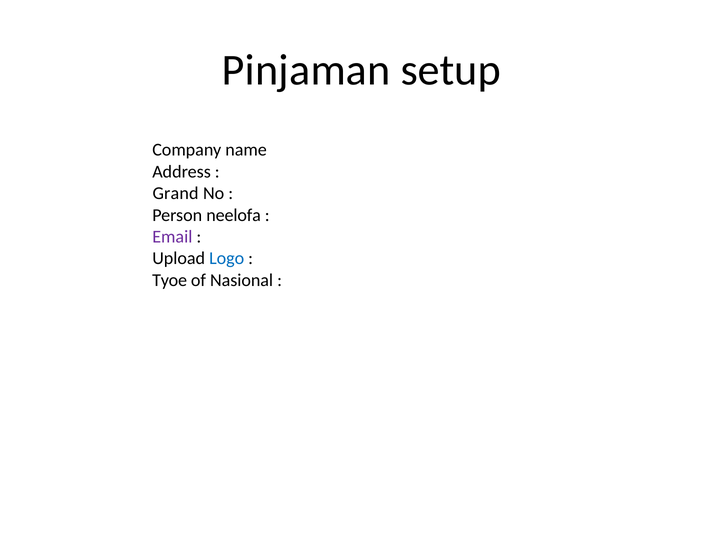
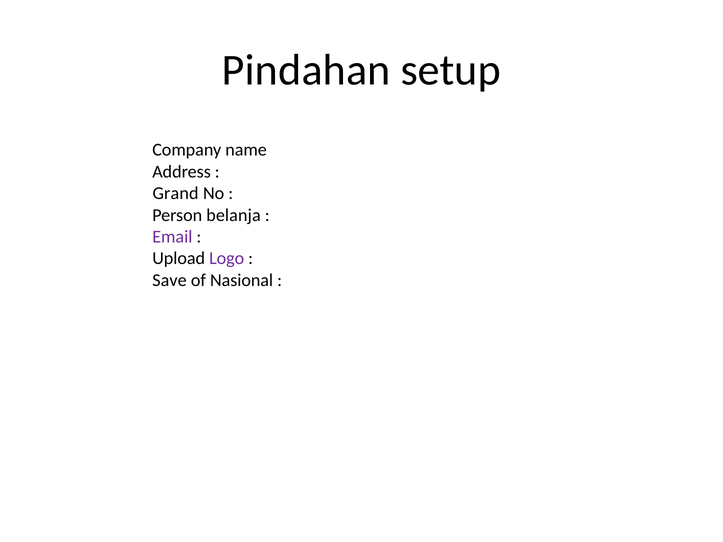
Pinjaman: Pinjaman -> Pindahan (306, 70)
neelofa: neelofa -> belanja (233, 215)
Logo colour: blue -> purple (227, 259)
Tyoe: Tyoe -> Save (169, 280)
